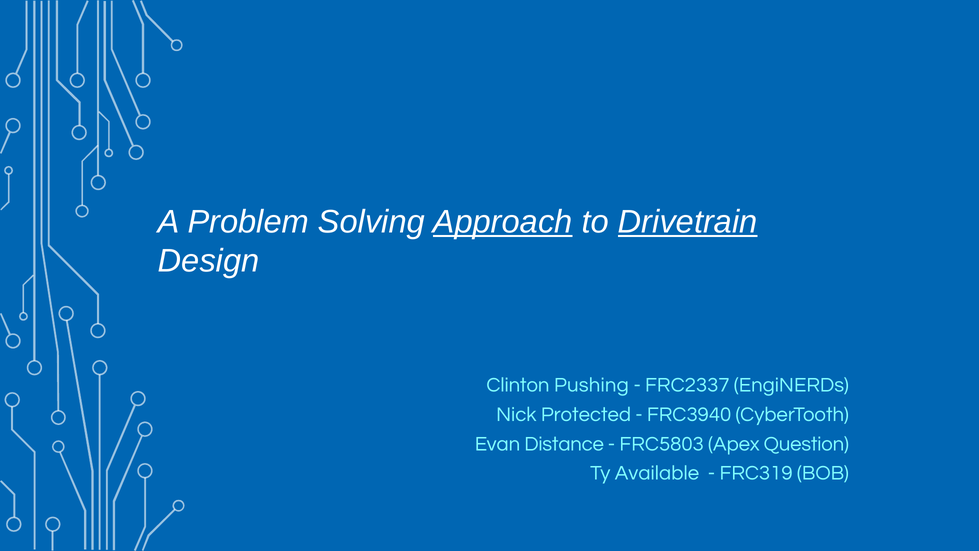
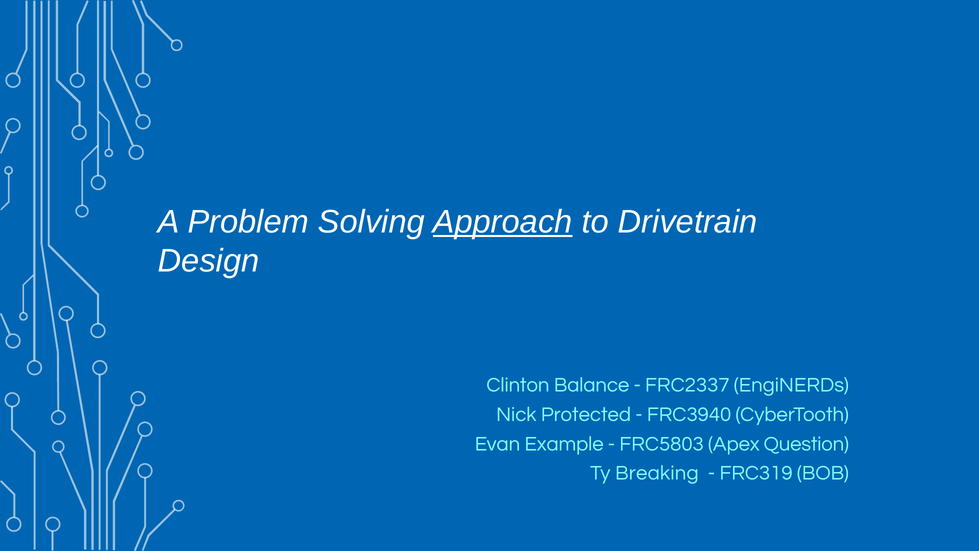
Drivetrain underline: present -> none (688, 222)
Pushing: Pushing -> Balance (592, 385)
Distance: Distance -> Example (564, 444)
Available: Available -> Breaking (657, 473)
